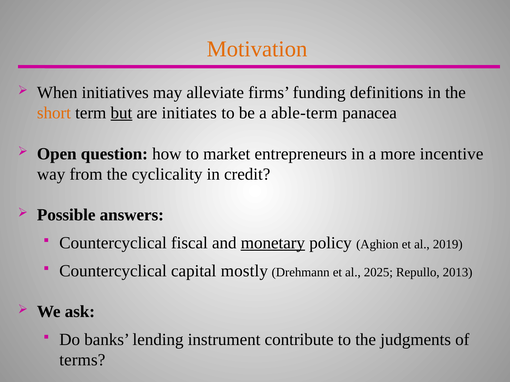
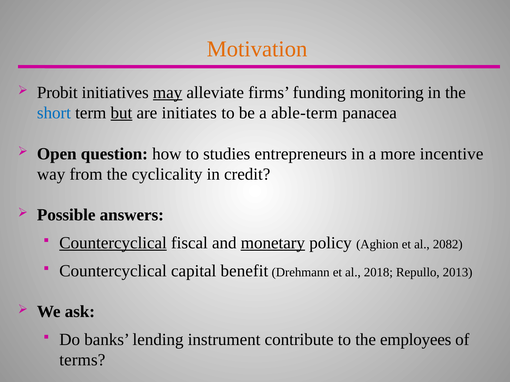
When: When -> Probit (57, 93)
may underline: none -> present (168, 93)
definitions: definitions -> monitoring (387, 93)
short colour: orange -> blue (54, 113)
market: market -> studies (227, 154)
Countercyclical underline: none -> present (113, 243)
2019: 2019 -> 2082 (448, 245)
mostly: mostly -> benefit (244, 271)
2025: 2025 -> 2018 (378, 273)
judgments: judgments -> employees (416, 340)
